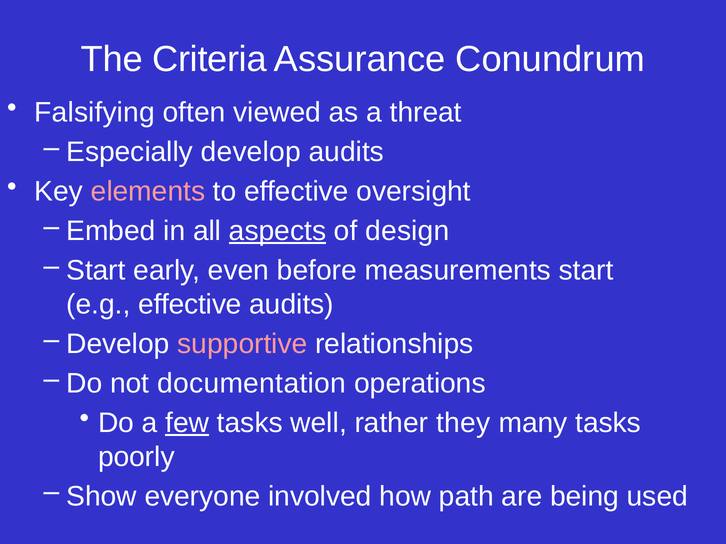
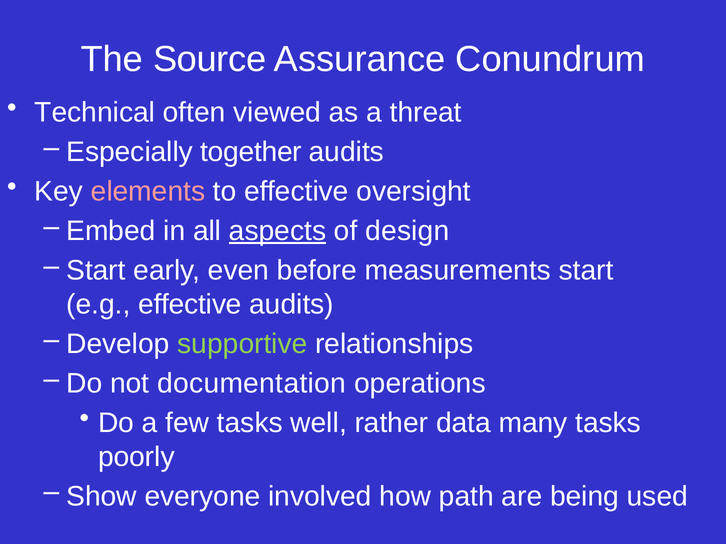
Criteria: Criteria -> Source (210, 59)
Falsifying: Falsifying -> Technical (95, 112)
Especially develop: develop -> together (251, 152)
supportive colour: pink -> light green (242, 344)
few underline: present -> none (187, 423)
they: they -> data (463, 423)
